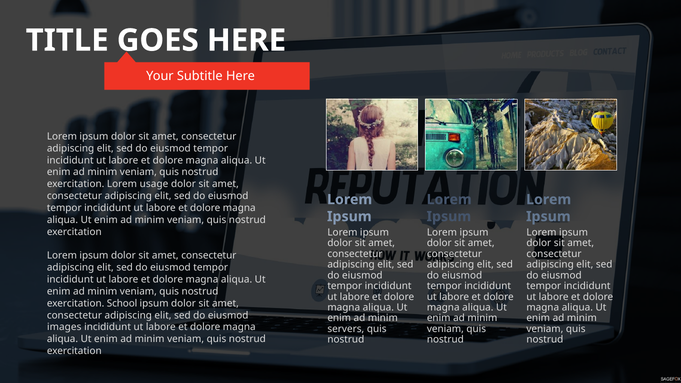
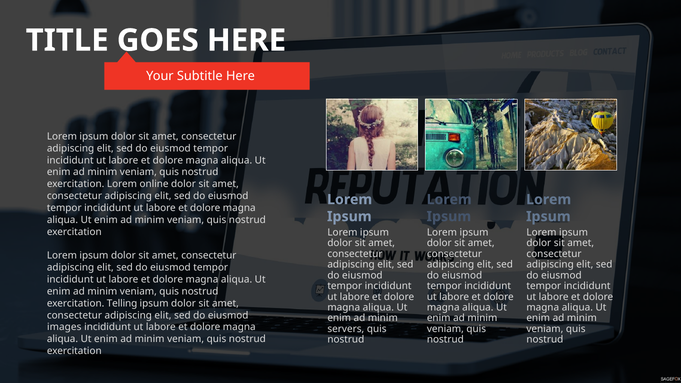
usage: usage -> online (154, 184)
School: School -> Telling (122, 303)
